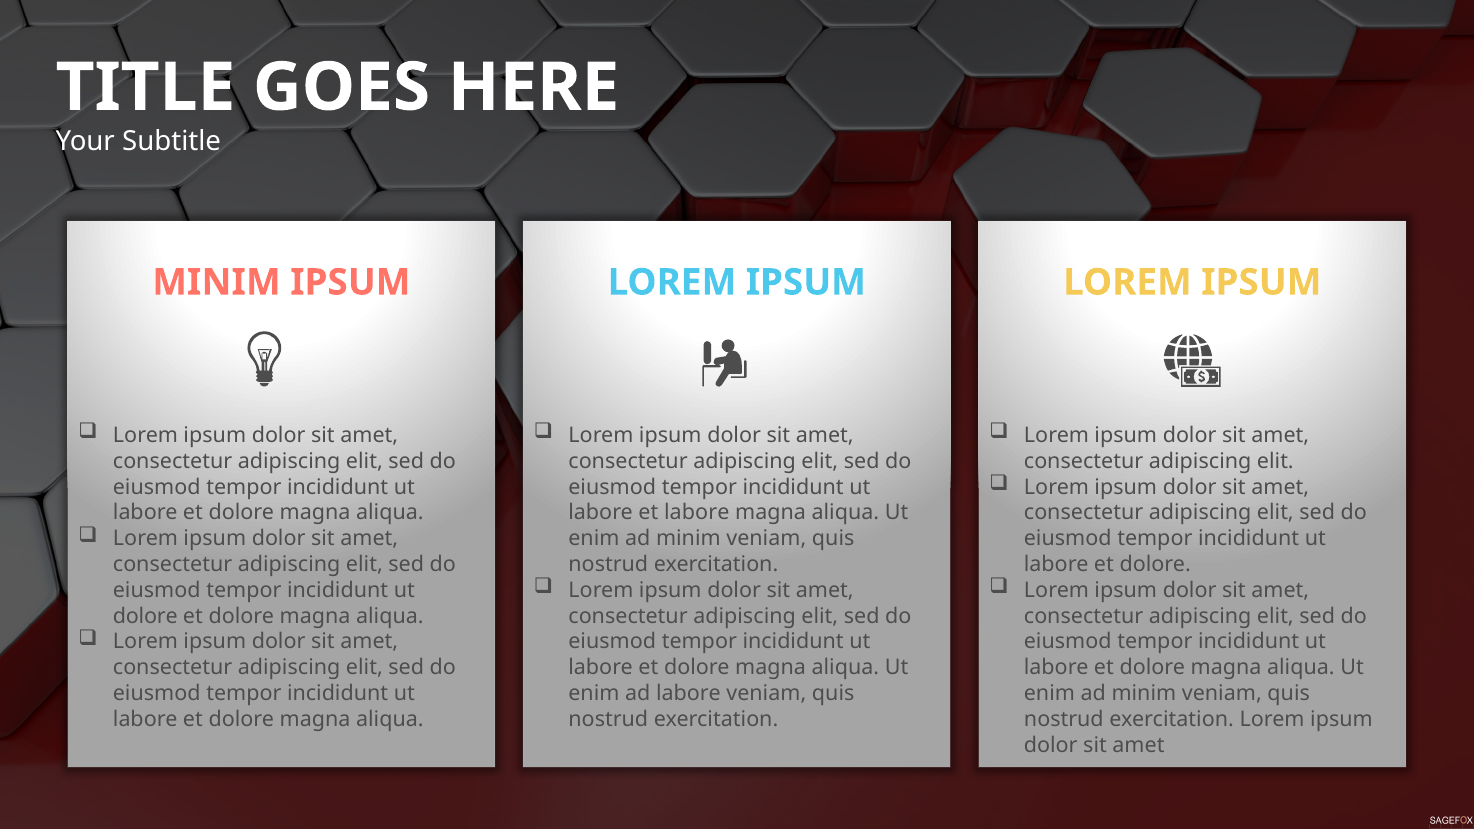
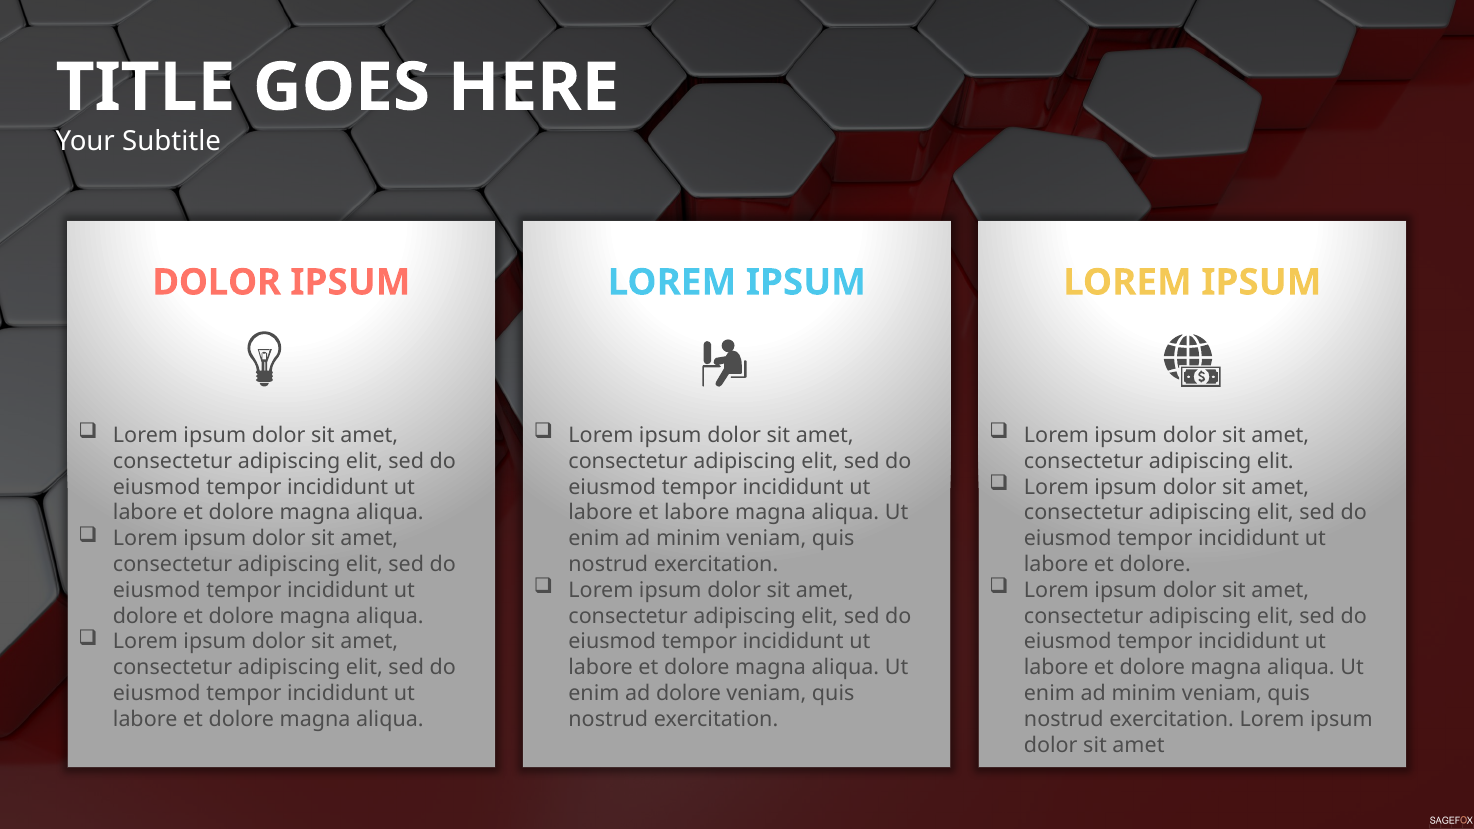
MINIM: MINIM -> DOLOR (217, 282)
ad labore: labore -> dolore (689, 693)
